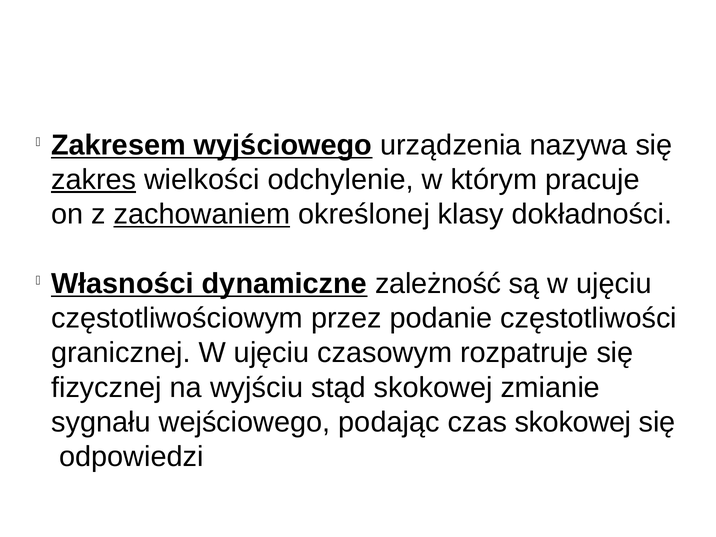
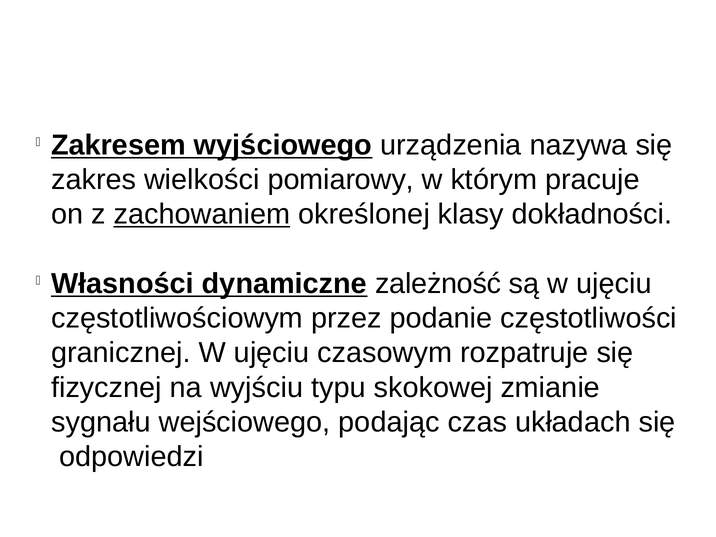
zakres underline: present -> none (94, 180)
odchylenie: odchylenie -> pomiarowy (341, 180)
stąd: stąd -> typu (338, 387)
czas skokowej: skokowej -> układach (573, 422)
